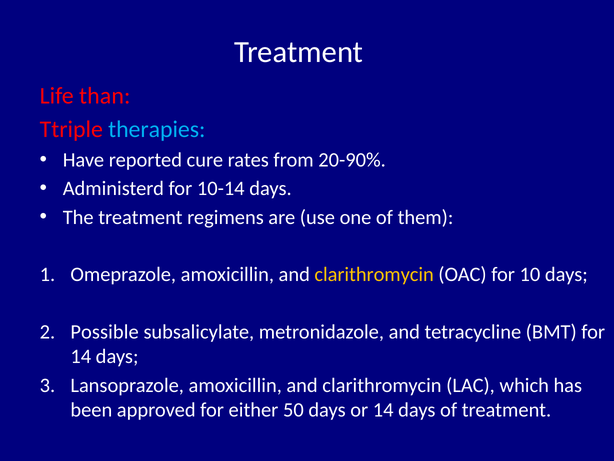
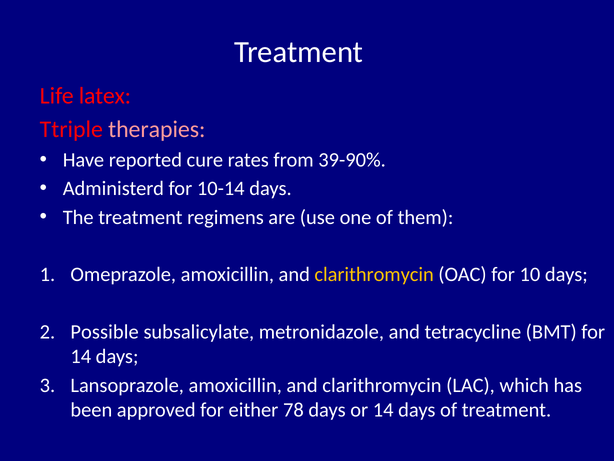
than: than -> latex (105, 96)
therapies colour: light blue -> pink (157, 129)
20-90%: 20-90% -> 39-90% (352, 160)
50: 50 -> 78 (293, 409)
